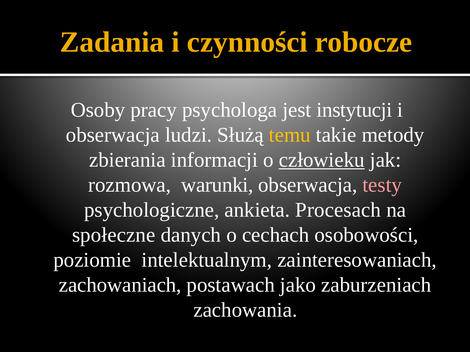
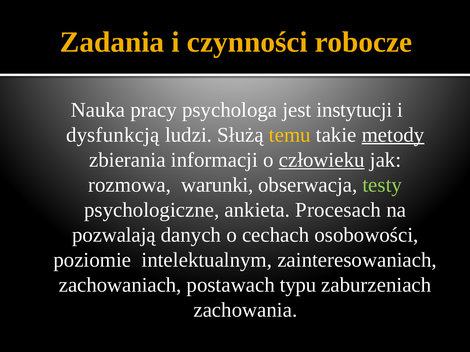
Osoby: Osoby -> Nauka (98, 110)
obserwacja: obserwacja -> dysfunkcją (113, 135)
metody underline: none -> present (393, 135)
testy colour: pink -> light green (382, 185)
społeczne: społeczne -> pozwalają (114, 235)
jako: jako -> typu (298, 285)
